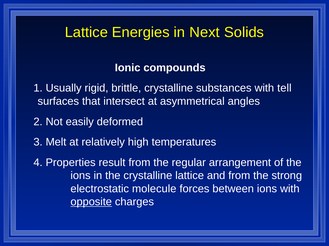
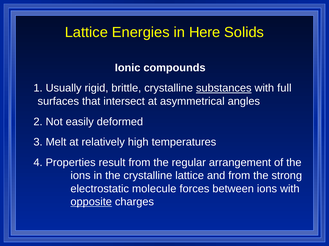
Next: Next -> Here (205, 33)
substances underline: none -> present (224, 88)
tell: tell -> full (284, 88)
